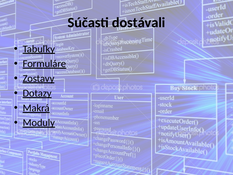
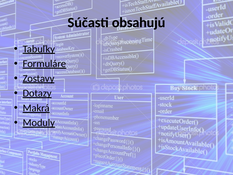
dostávali: dostávali -> obsahujú (139, 23)
